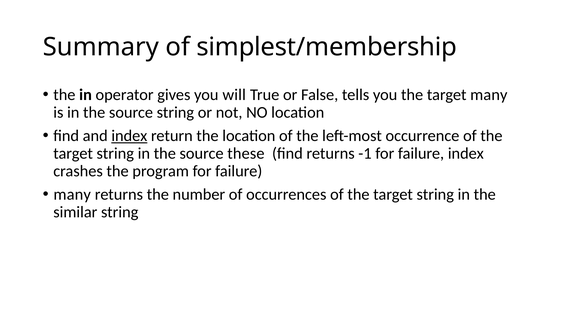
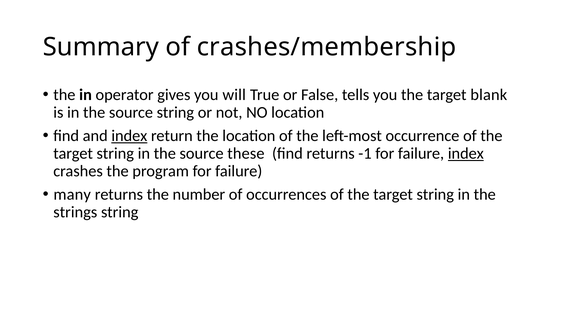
simplest/membership: simplest/membership -> crashes/membership (327, 47)
target many: many -> blank (489, 95)
index underline: none -> present (466, 154)
similar: similar -> strings (75, 213)
